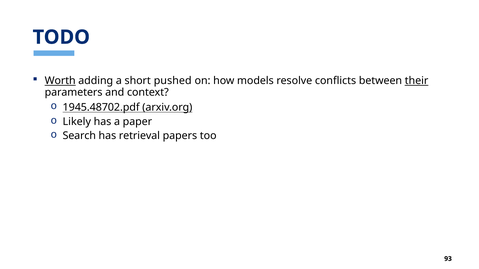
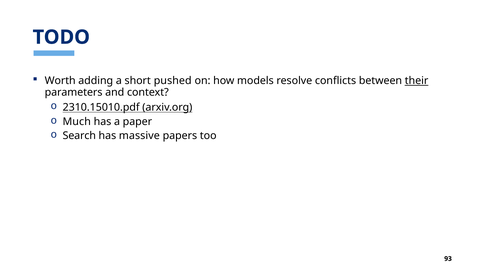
Worth underline: present -> none (60, 81)
1945.48702.pdf: 1945.48702.pdf -> 2310.15010.pdf (101, 108)
Likely: Likely -> Much (77, 122)
retrieval: retrieval -> massive (139, 136)
